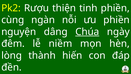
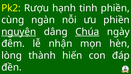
thiện: thiện -> hạnh (64, 8)
nguyện underline: none -> present (19, 32)
niềm: niềm -> nhận (60, 43)
